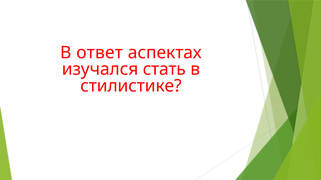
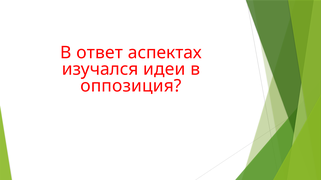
стать: стать -> идеи (164, 69)
стилистике: стилистике -> оппозиция (131, 86)
